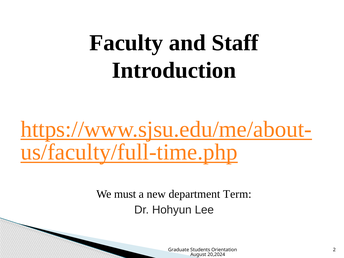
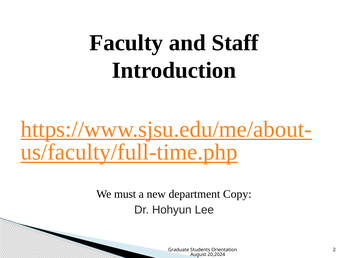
Term: Term -> Copy (237, 194)
